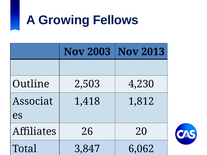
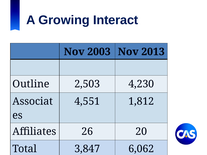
Fellows: Fellows -> Interact (116, 20)
1,418: 1,418 -> 4,551 (87, 101)
